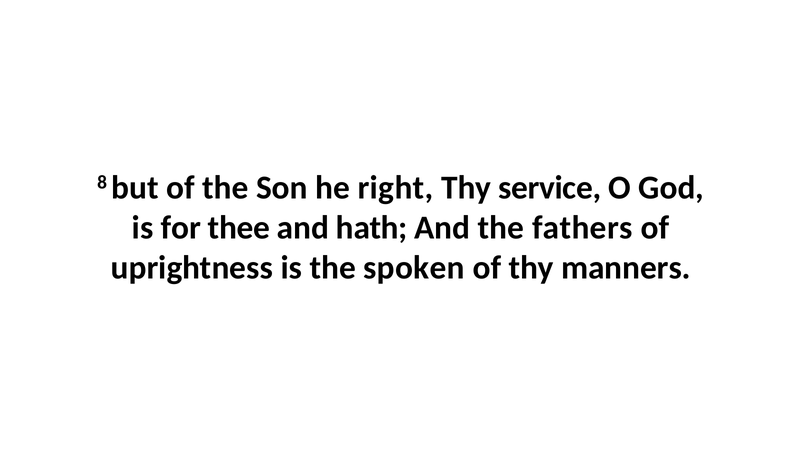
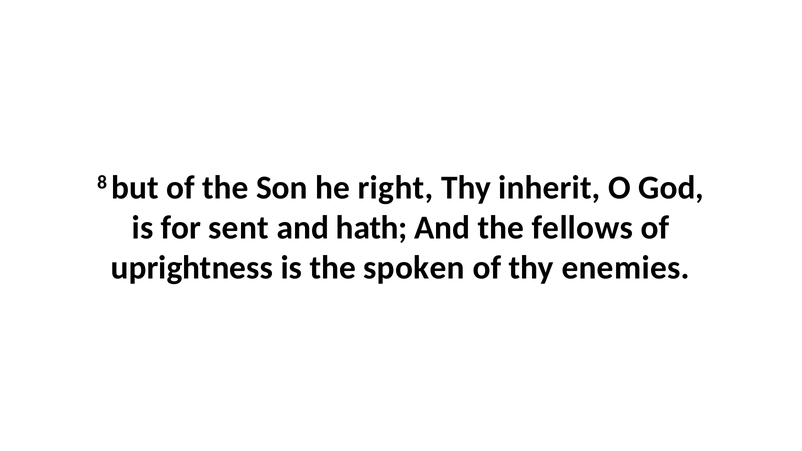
service: service -> inherit (549, 188)
thee: thee -> sent (239, 228)
fathers: fathers -> fellows (582, 228)
manners: manners -> enemies (626, 268)
